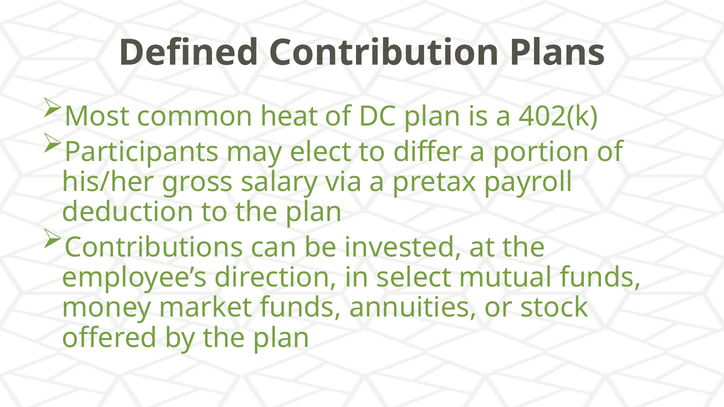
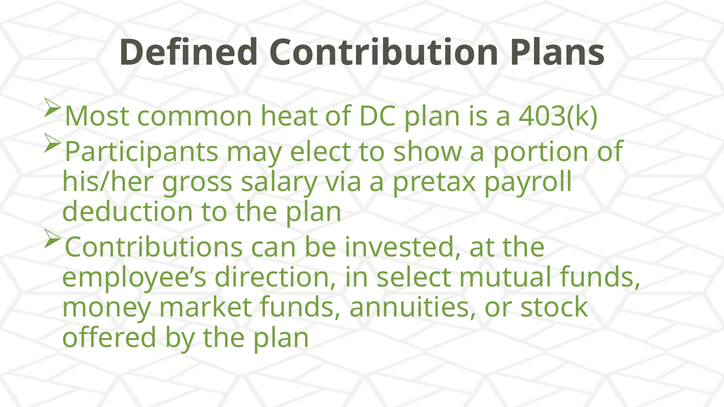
402(k: 402(k -> 403(k (558, 116)
differ: differ -> show (428, 152)
